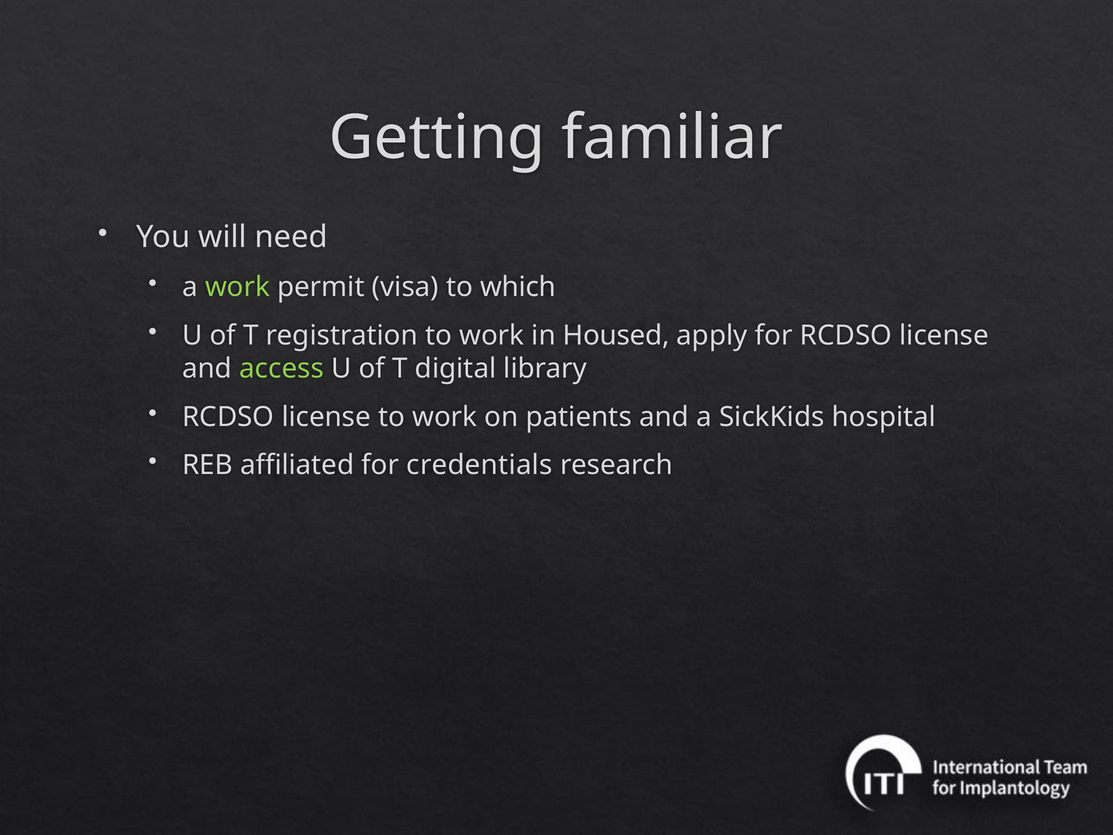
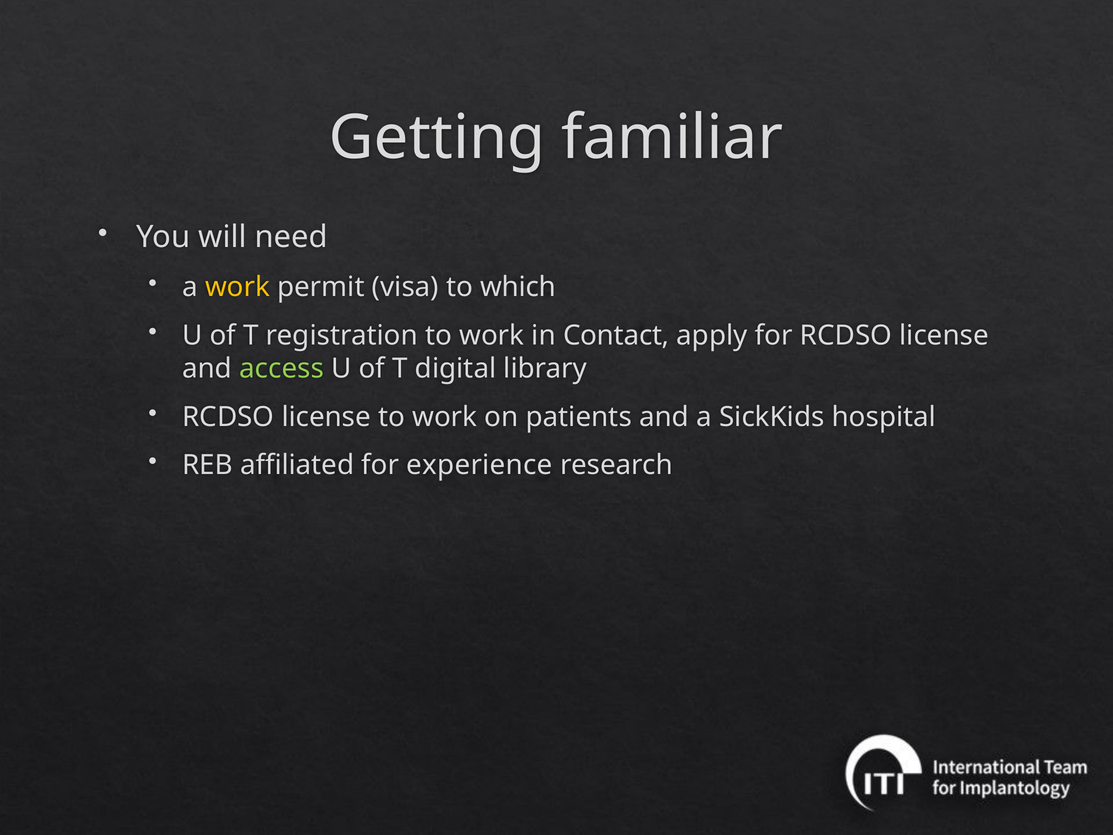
work colour: light green -> yellow (238, 287)
Housed: Housed -> Contact (616, 335)
credentials: credentials -> experience (480, 465)
